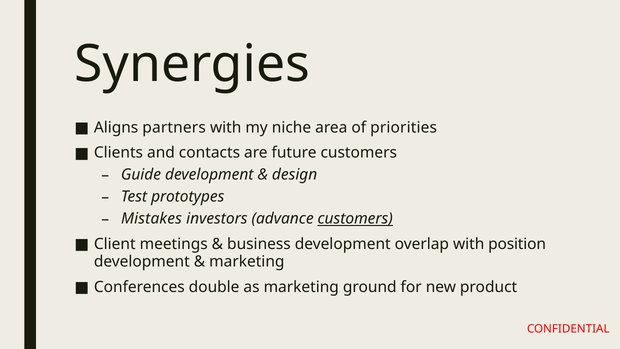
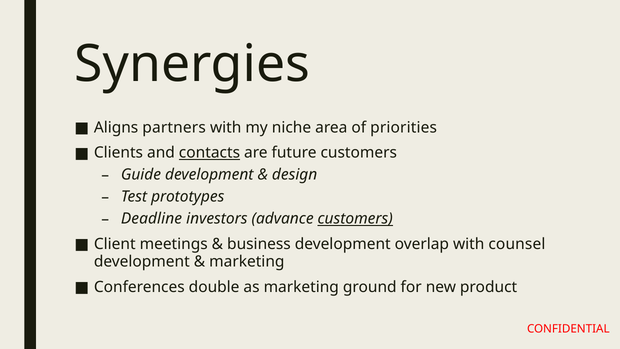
contacts underline: none -> present (209, 153)
Mistakes: Mistakes -> Deadline (151, 219)
position: position -> counsel (517, 244)
